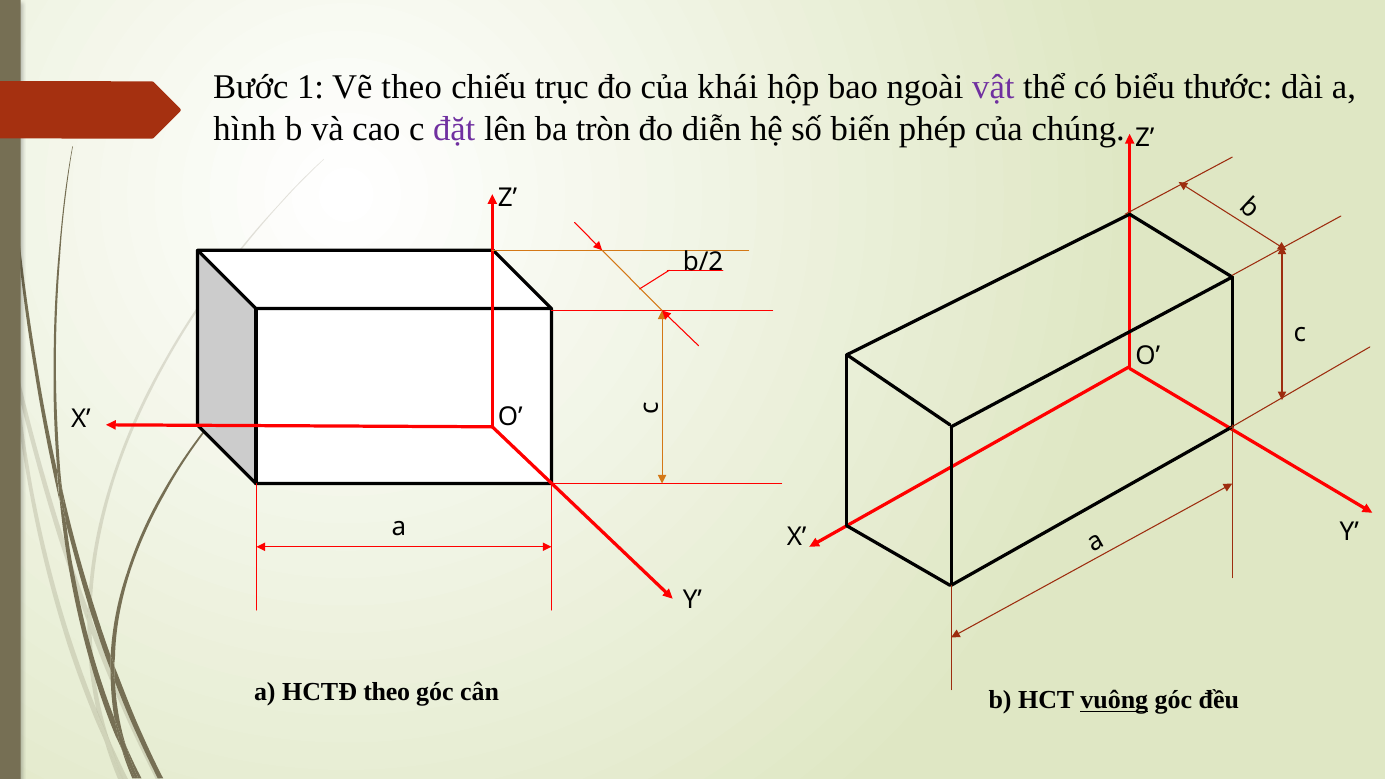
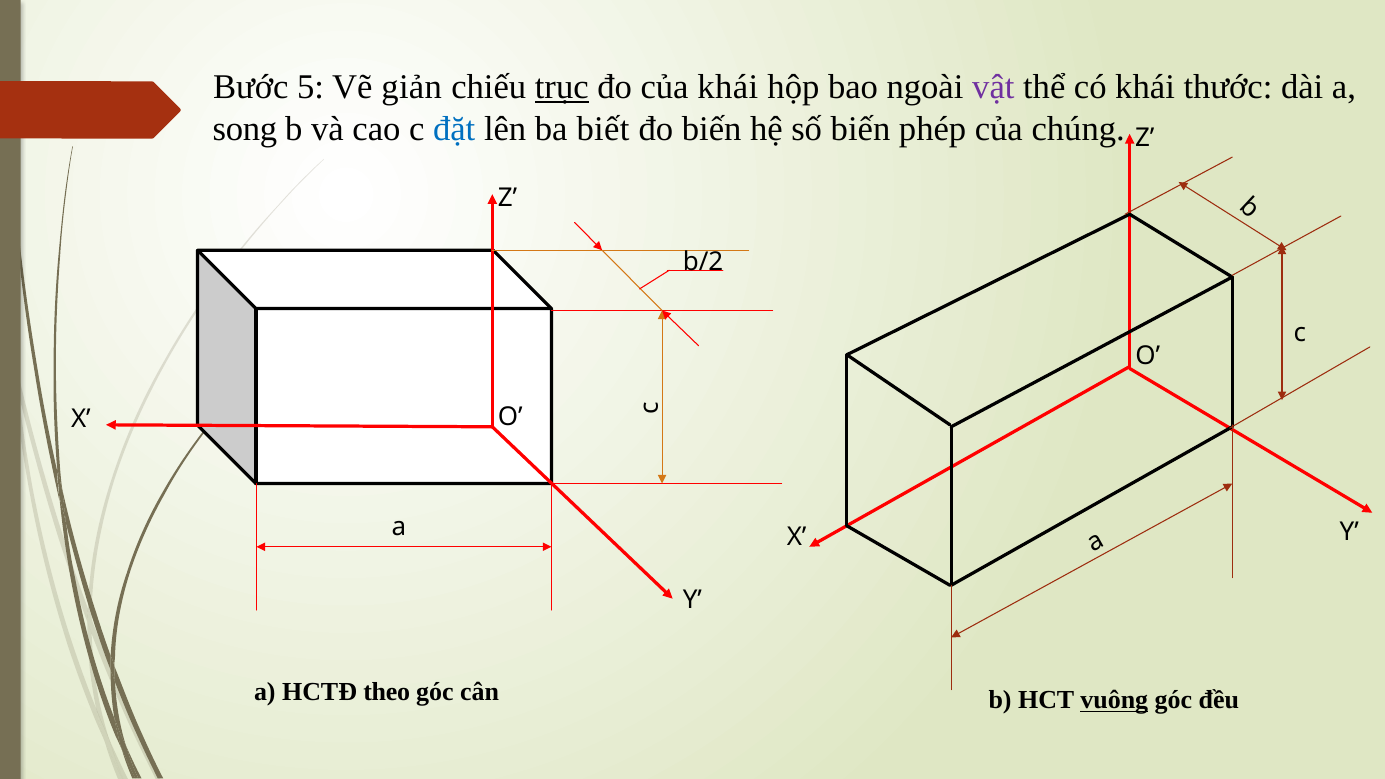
1: 1 -> 5 (311, 87)
Vẽ theo: theo -> giản (412, 87)
trục underline: none -> present (562, 87)
có biểu: biểu -> khái (1145, 87)
hình: hình -> song (245, 129)
đặt colour: purple -> blue (454, 129)
tròn: tròn -> biết (603, 129)
đo diễn: diễn -> biến (712, 129)
